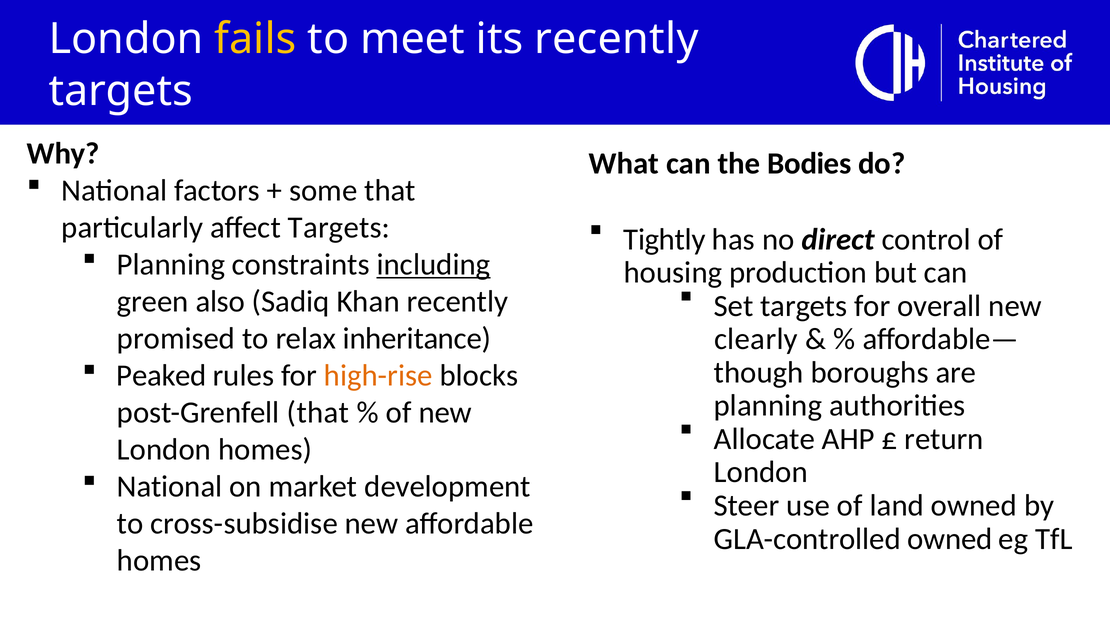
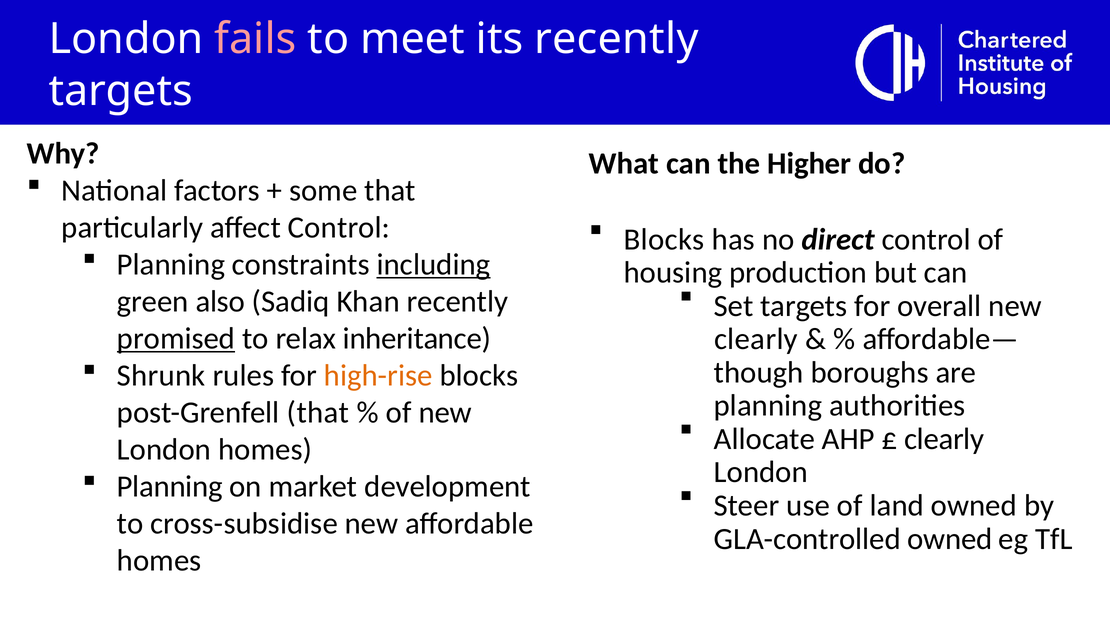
fails colour: yellow -> pink (255, 39)
Bodies: Bodies -> Higher (809, 164)
affect Targets: Targets -> Control (339, 228)
Tightly: Tightly -> Blocks (664, 239)
promised underline: none -> present (176, 339)
Peaked: Peaked -> Shrunk (161, 376)
return: return -> clearly (944, 439)
National: National -> Planning (170, 487)
